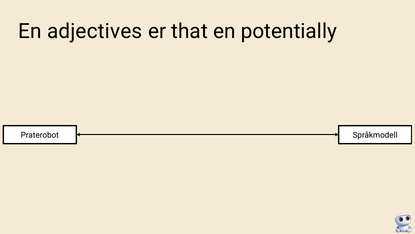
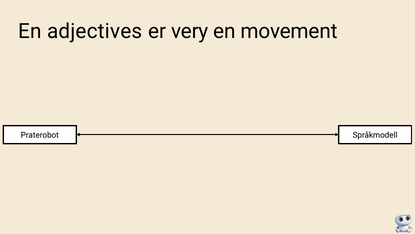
that: that -> very (190, 31)
potentially: potentially -> movement (289, 31)
